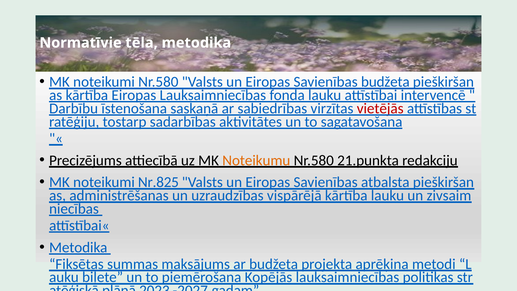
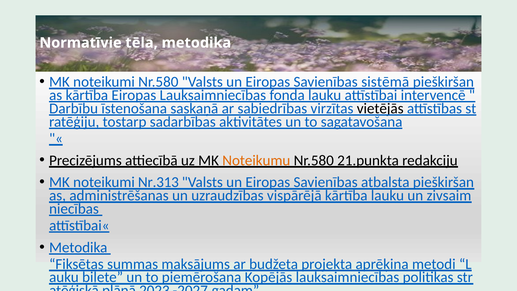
Savienības budžeta: budžeta -> sistēmā (385, 82)
vietējās colour: red -> black (380, 108)
Nr.825: Nr.825 -> Nr.313 (158, 182)
